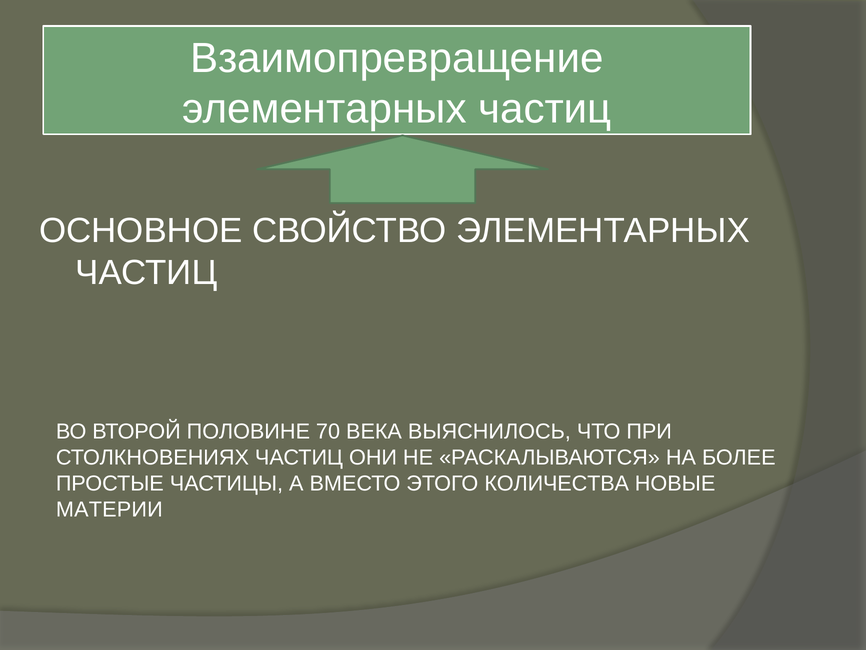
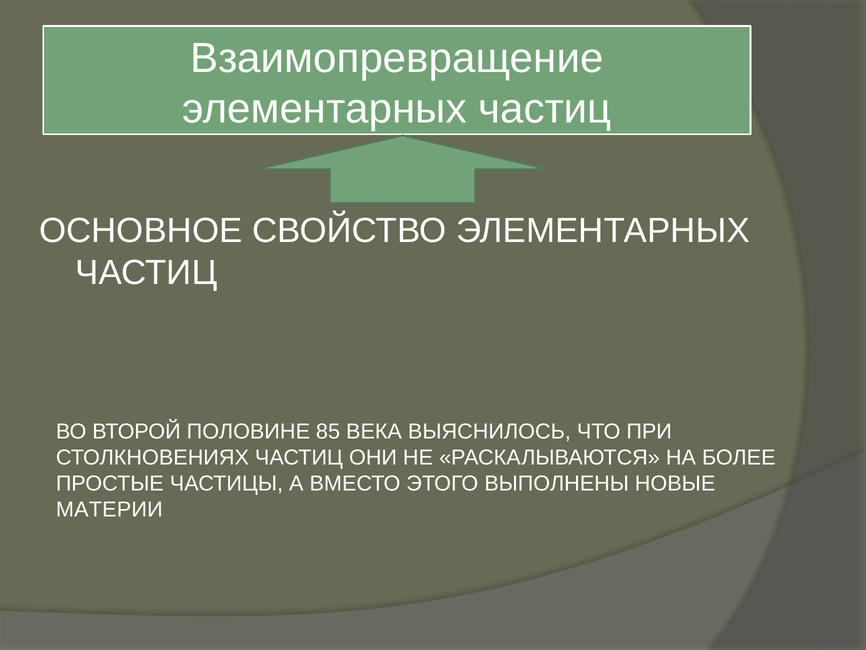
70: 70 -> 85 (328, 431)
КОЛИЧЕСТВА: КОЛИЧЕСТВА -> ВЫПОЛНЕНЫ (557, 483)
